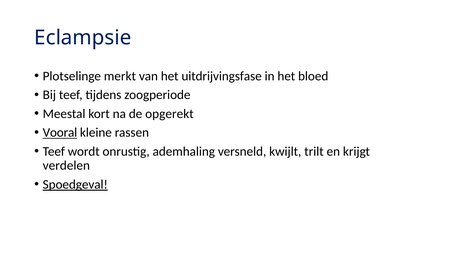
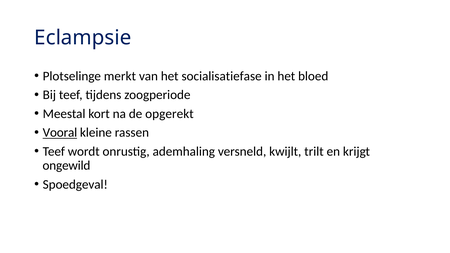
uitdrijvingsfase: uitdrijvingsfase -> socialisatiefase (222, 76)
verdelen: verdelen -> ongewild (66, 166)
Spoedgeval underline: present -> none (75, 185)
